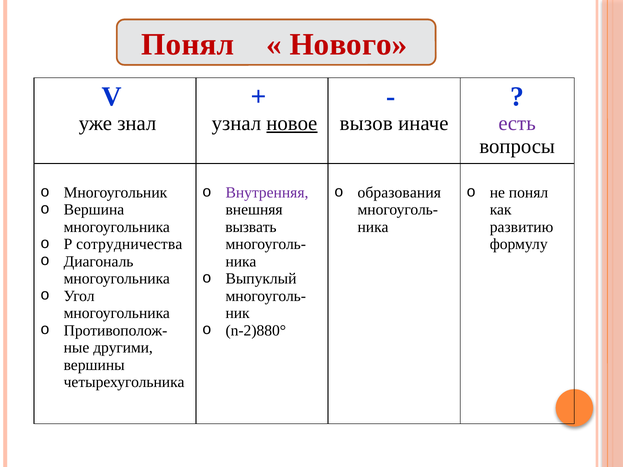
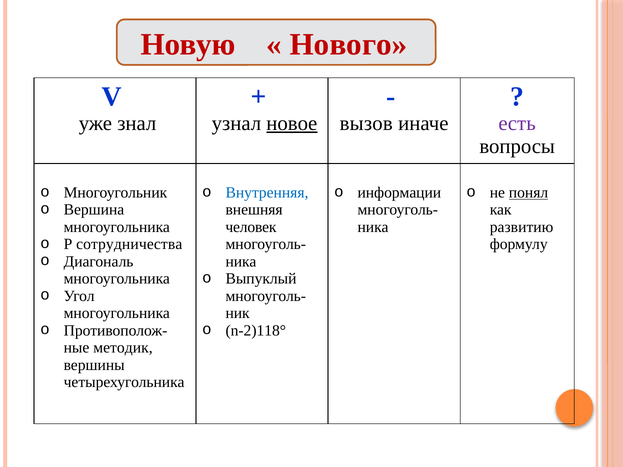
Понял: Понял -> Новую (188, 44)
Внутренняя colour: purple -> blue (267, 193)
образования: образования -> информации (399, 193)
понял underline: none -> present (529, 193)
вызвать: вызвать -> человек (251, 227)
n-2)880°: n-2)880° -> n-2)118° (256, 331)
другими: другими -> методик (123, 348)
